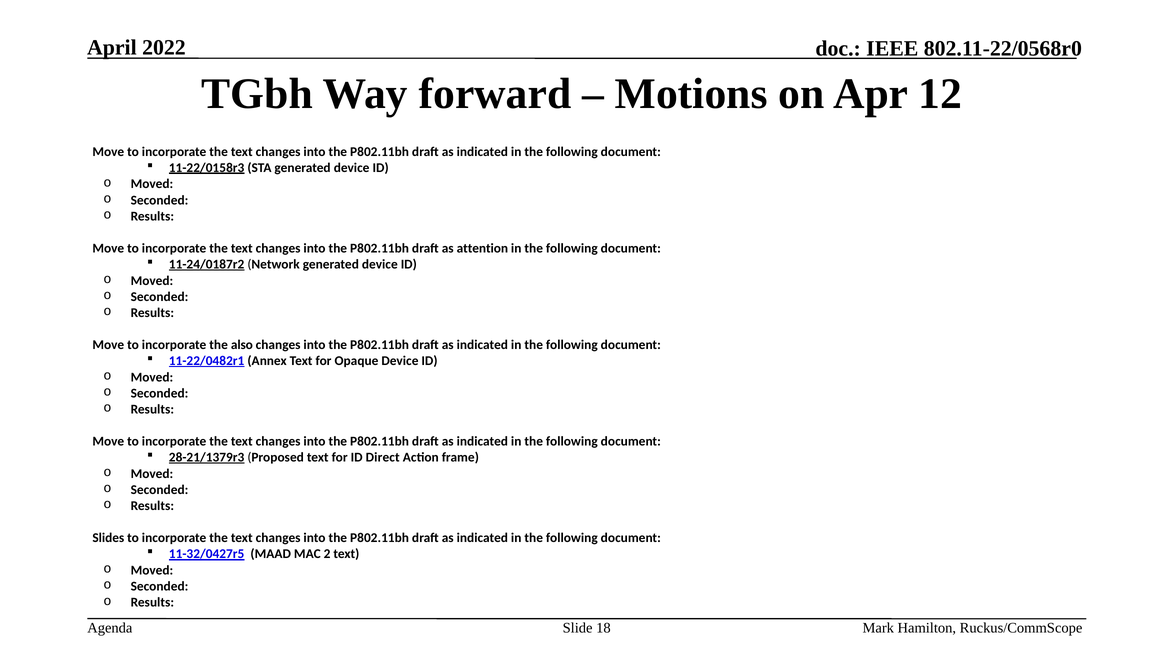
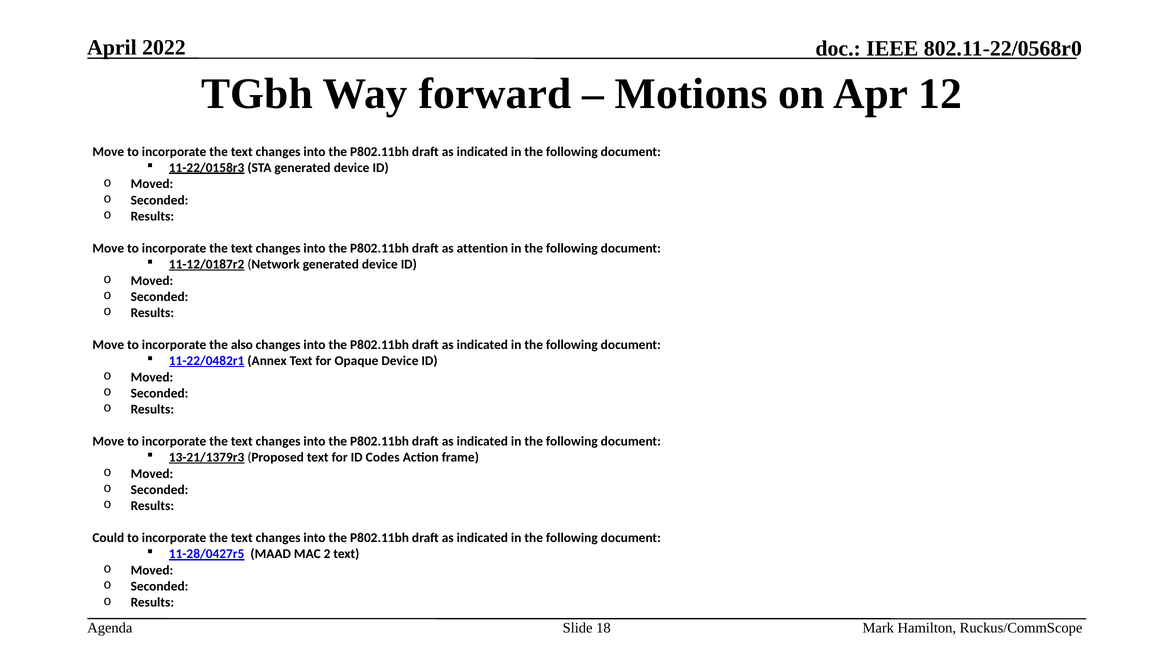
11-24/0187r2: 11-24/0187r2 -> 11-12/0187r2 (207, 264)
28-21/1379r3: 28-21/1379r3 -> 13-21/1379r3 (207, 457)
Direct: Direct -> Codes (383, 457)
Slides: Slides -> Could (108, 538)
11-32/0427r5: 11-32/0427r5 -> 11-28/0427r5 (207, 554)
